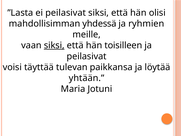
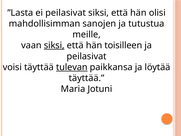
yhdessä: yhdessä -> sanojen (99, 24)
ryhmien: ryhmien -> tutustua (146, 24)
tulevan underline: none -> present (72, 67)
yhtään: yhtään -> täyttää (87, 78)
